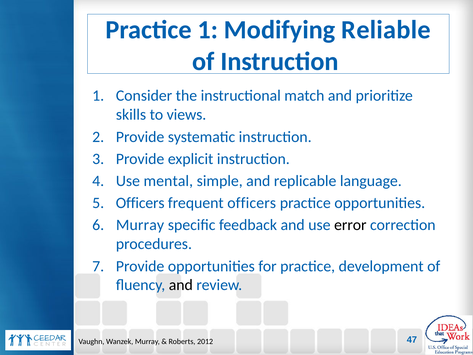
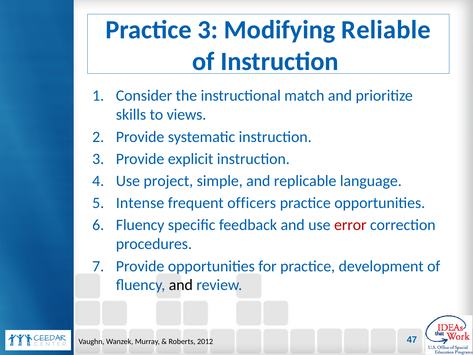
Practice 1: 1 -> 3 (208, 30)
mental: mental -> project (168, 181)
Officers: Officers -> Intense (140, 203)
Murray: Murray -> Fluency (140, 225)
error colour: black -> red (350, 225)
